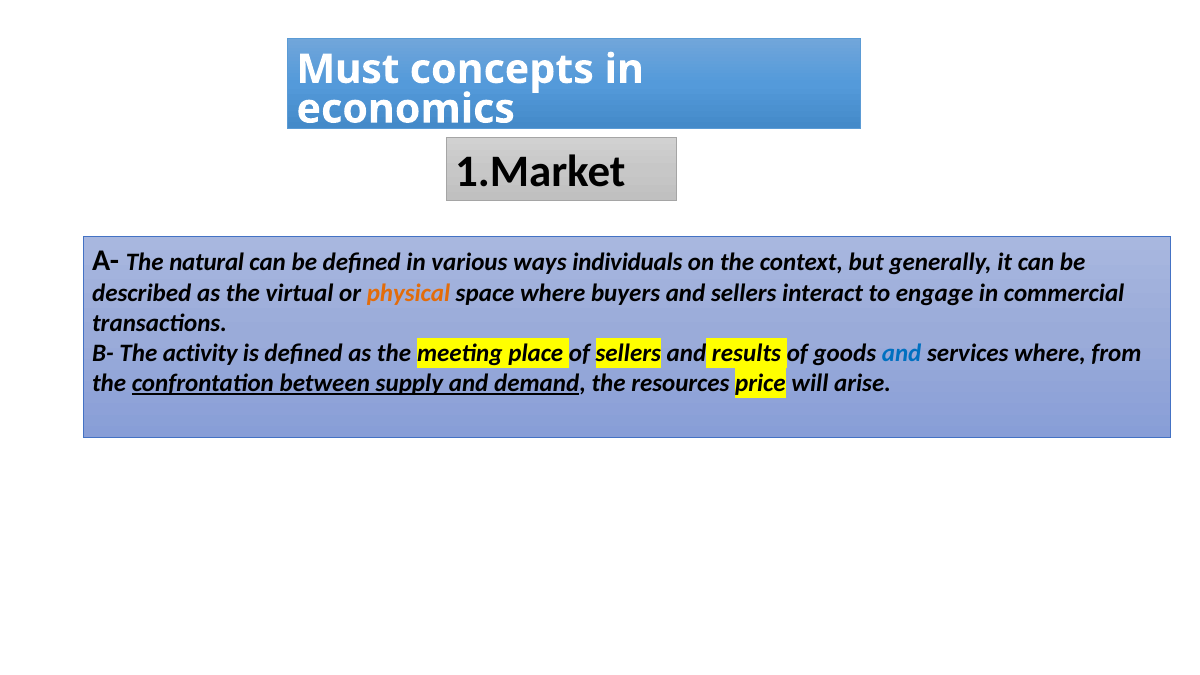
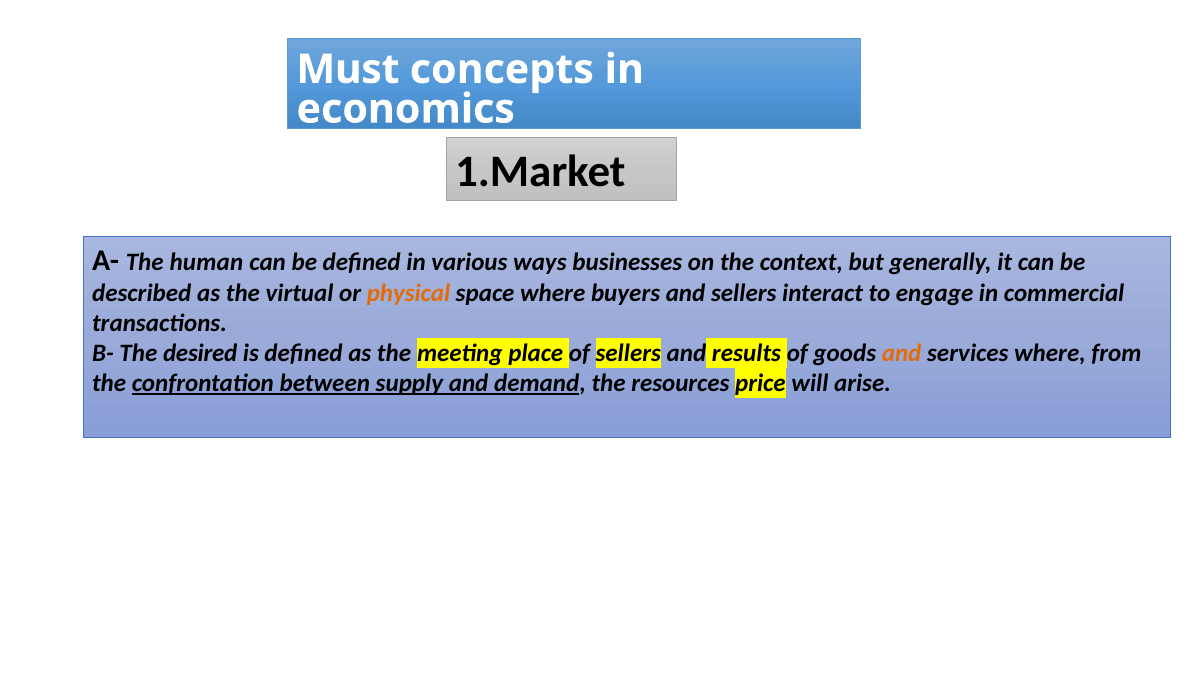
natural: natural -> human (206, 262)
individuals: individuals -> businesses (627, 262)
activity: activity -> desired (200, 353)
and colour: blue -> orange (902, 353)
